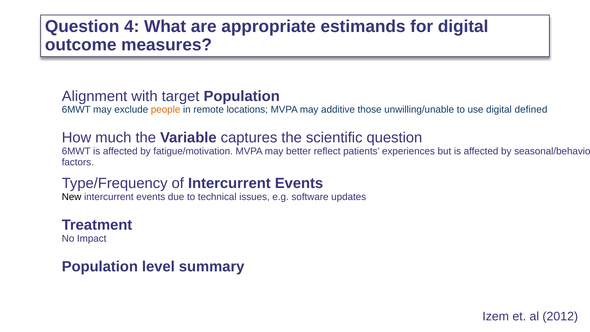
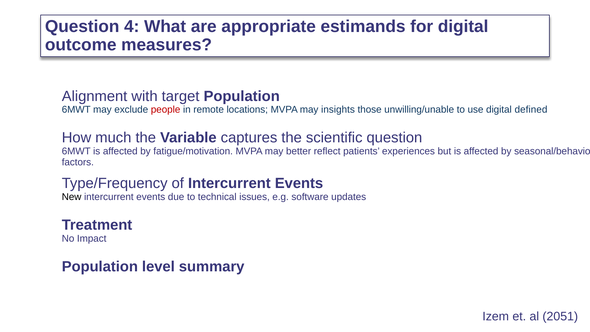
people colour: orange -> red (166, 110)
additive: additive -> insights (338, 110)
2012: 2012 -> 2051 (560, 316)
